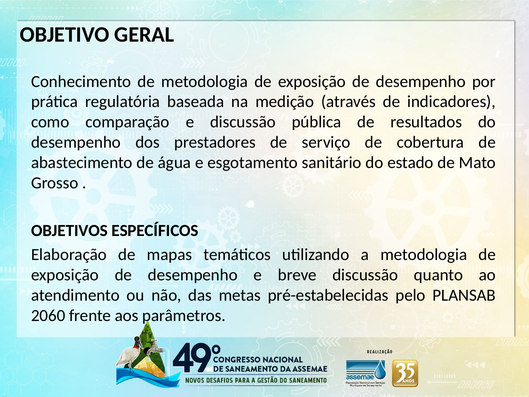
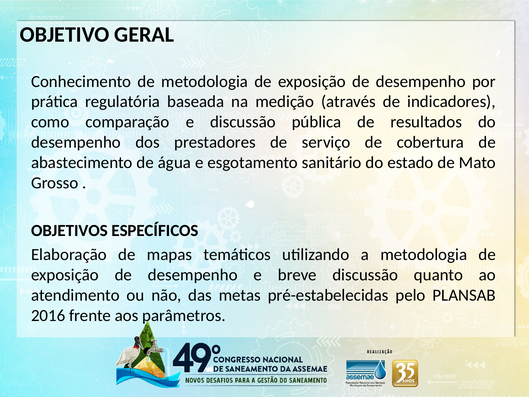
2060: 2060 -> 2016 (48, 315)
